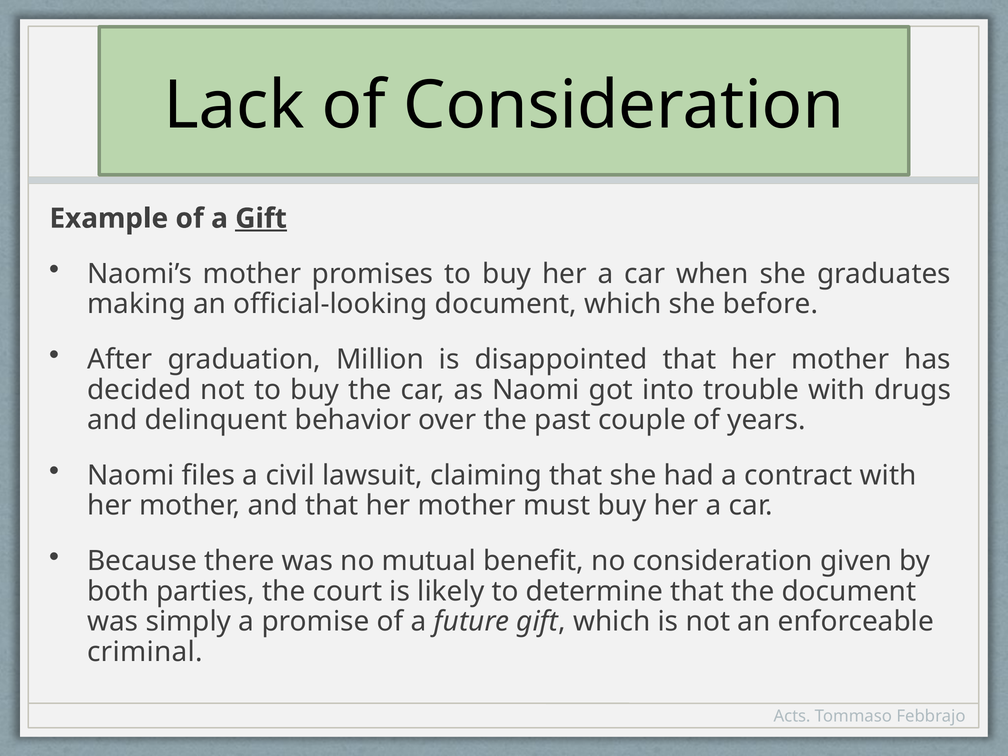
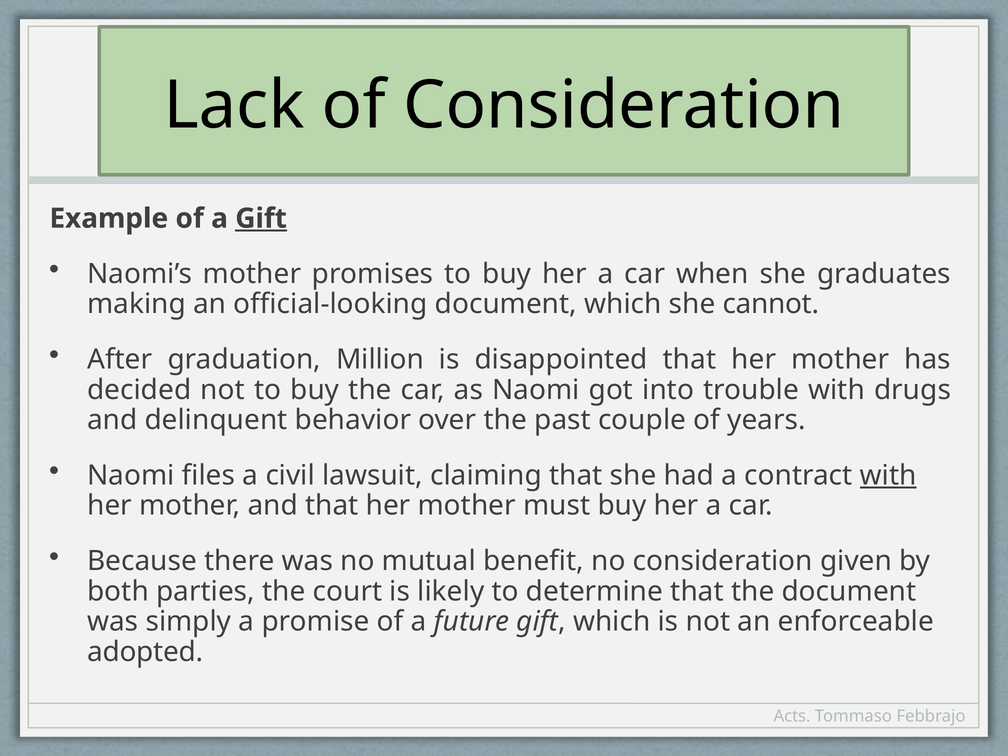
before: before -> cannot (771, 304)
with underline: none -> present (888, 476)
criminal: criminal -> adopted (145, 652)
